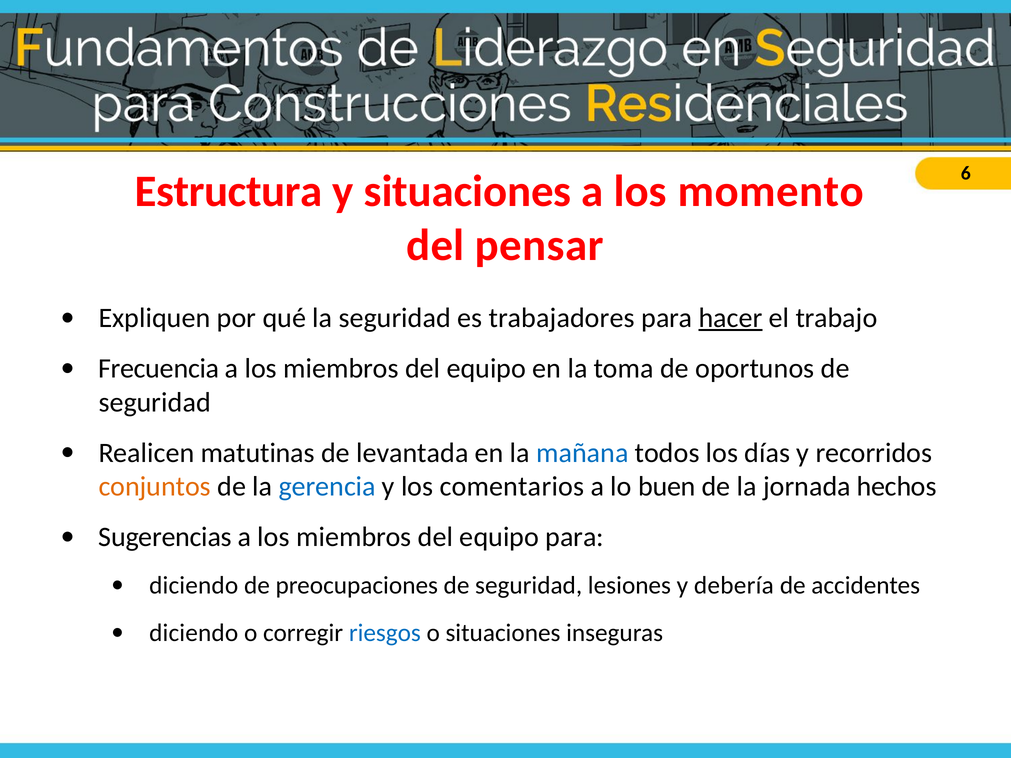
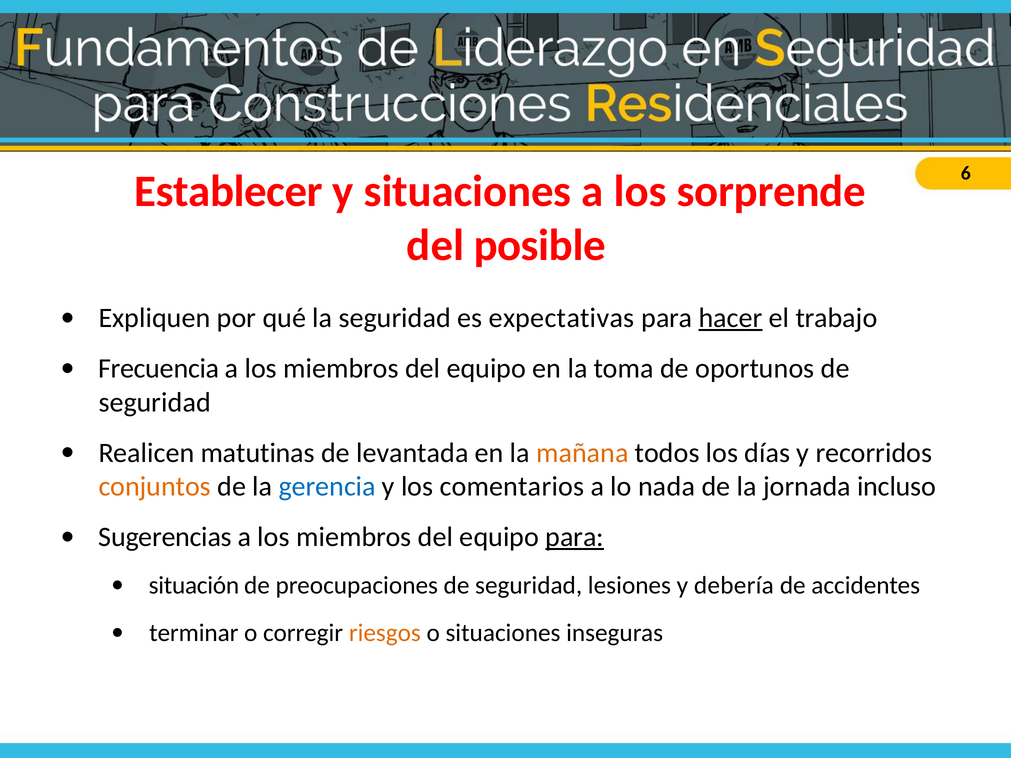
Estructura: Estructura -> Establecer (229, 191)
momento: momento -> sorprende (771, 191)
pensar: pensar -> posible (540, 245)
trabajadores: trabajadores -> expectativas (562, 318)
mañana colour: blue -> orange (582, 453)
buen: buen -> nada (667, 487)
hechos: hechos -> incluso (897, 487)
para underline: none -> present (575, 537)
diciendo: diciendo -> situación (194, 586)
diciendo: diciendo -> terminar (194, 633)
riesgos colour: blue -> orange (385, 633)
